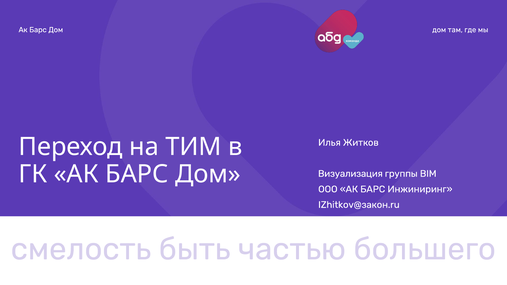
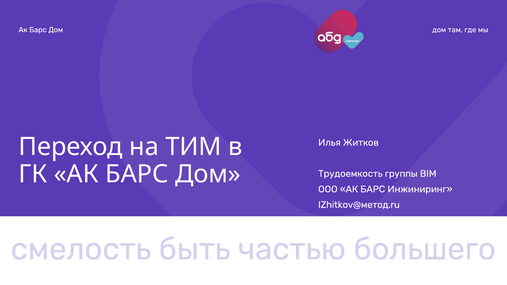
Визуализация: Визуализация -> Трудоемкость (350, 174)
IZhitkov@закон.ru: IZhitkov@закон.ru -> IZhitkov@метод.ru (359, 205)
